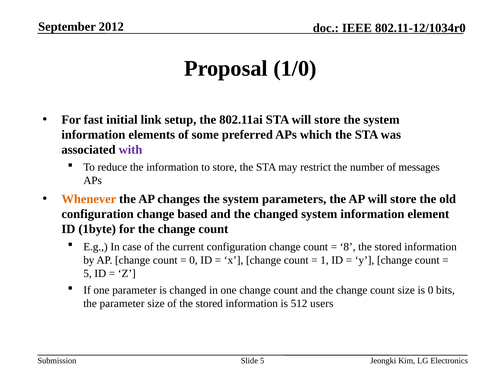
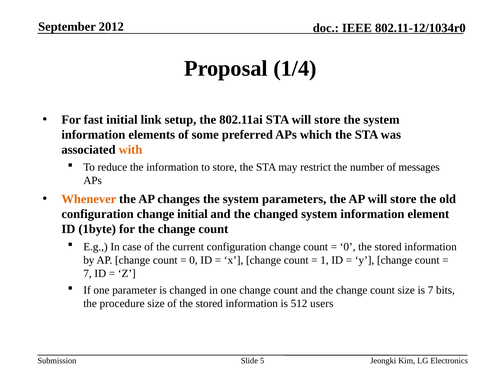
1/0: 1/0 -> 1/4 (295, 68)
with colour: purple -> orange (131, 150)
change based: based -> initial (192, 214)
8: 8 -> 0 (348, 247)
5: 5 -> 7 (87, 273)
is 0: 0 -> 7 (431, 290)
the parameter: parameter -> procedure (122, 303)
